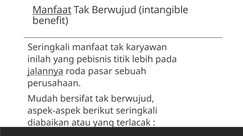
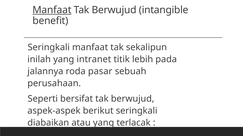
karyawan: karyawan -> sekalipun (146, 48)
pebisnis: pebisnis -> intranet (94, 60)
jalannya underline: present -> none (45, 72)
Mudah: Mudah -> Seperti (43, 99)
